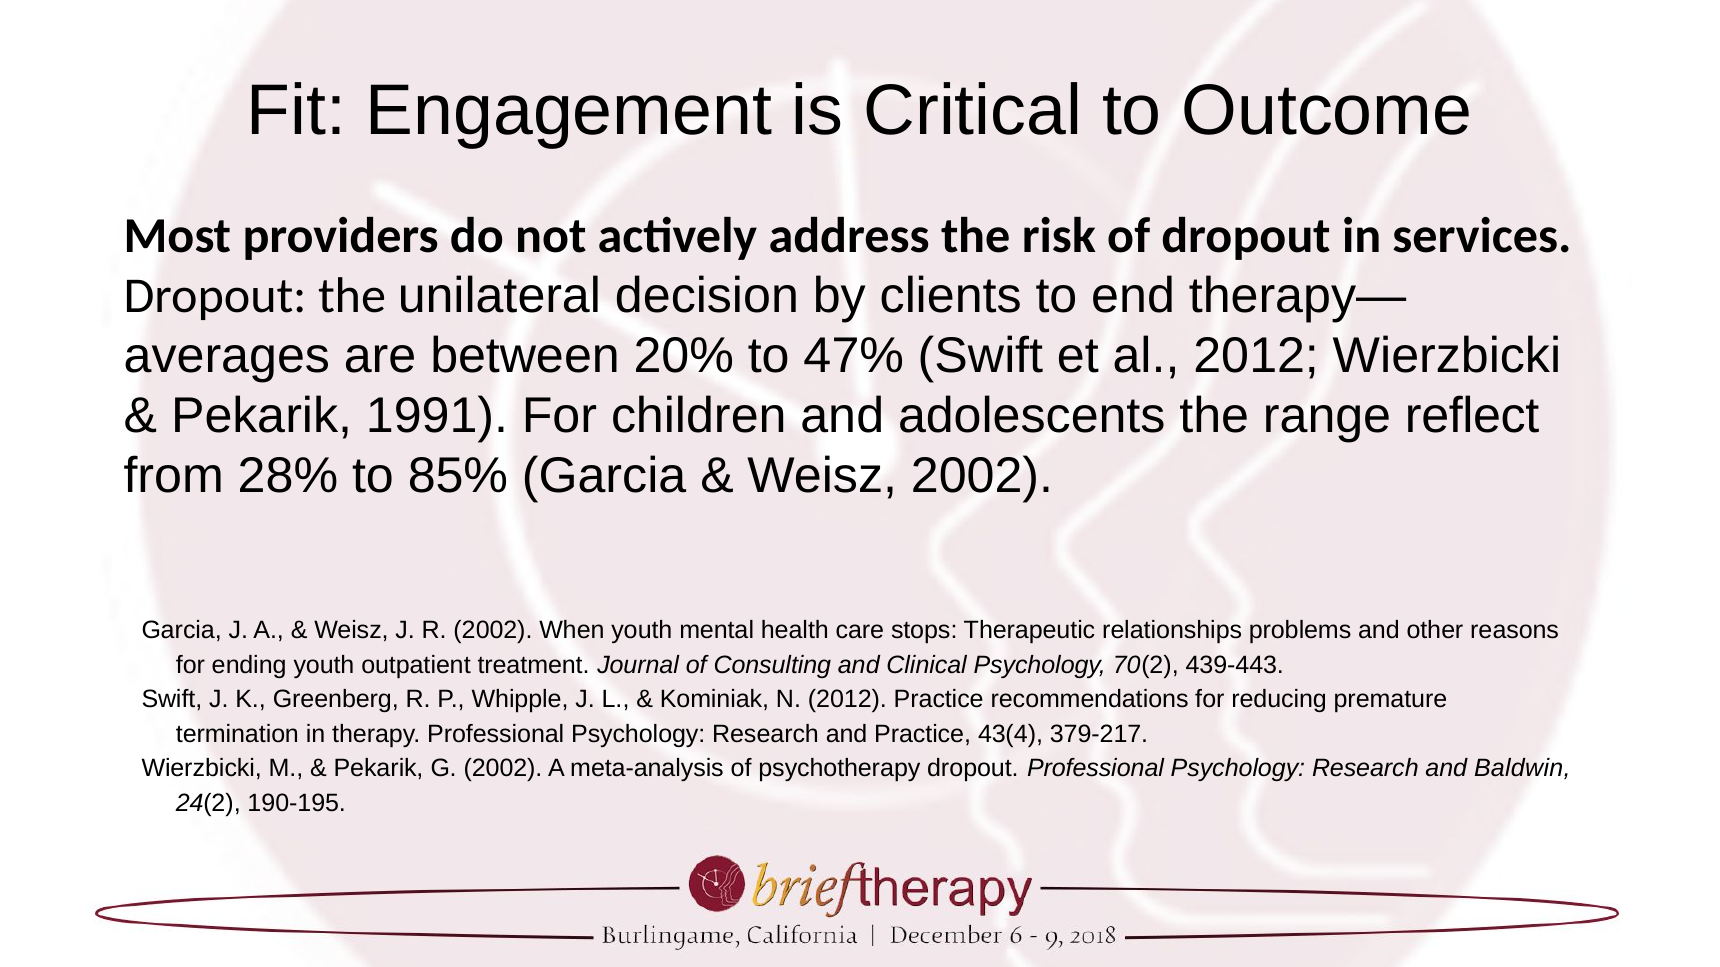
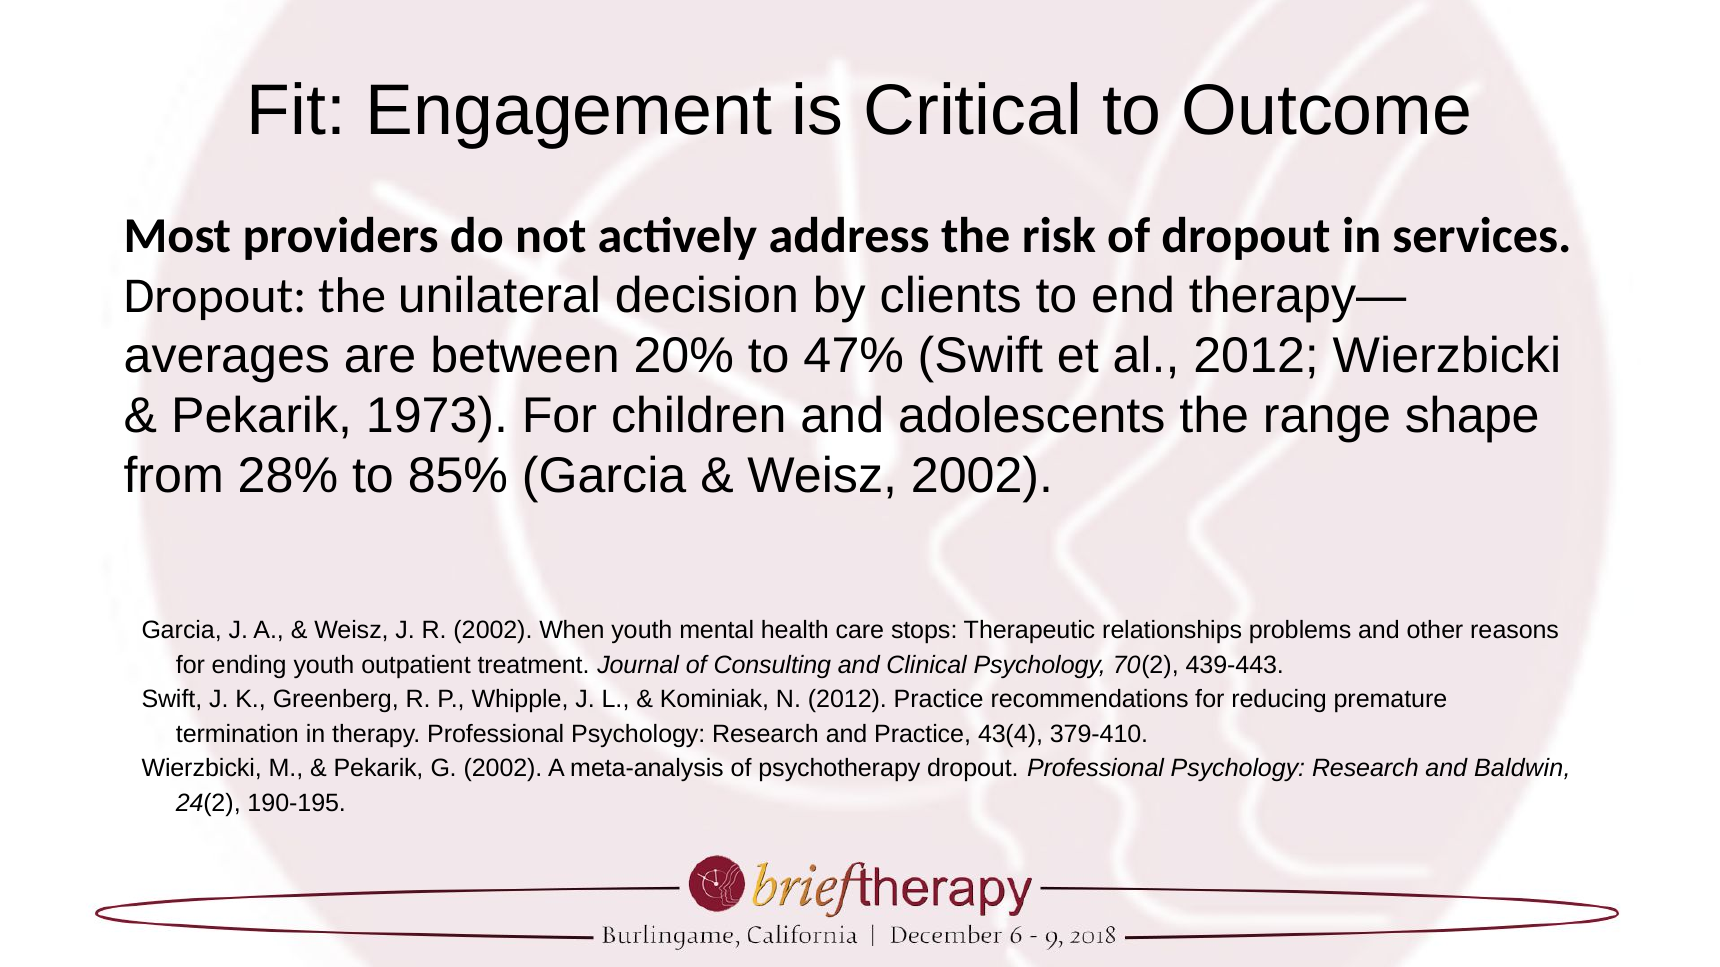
1991: 1991 -> 1973 (437, 416)
reflect: reflect -> shape (1472, 416)
379-217: 379-217 -> 379-410 (1099, 735)
